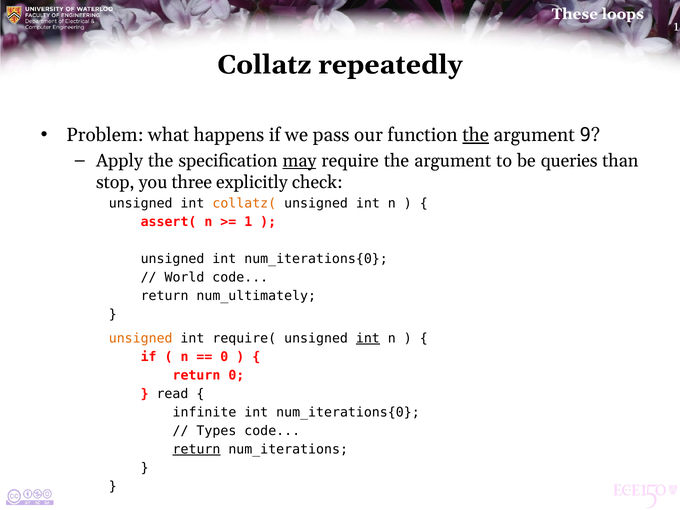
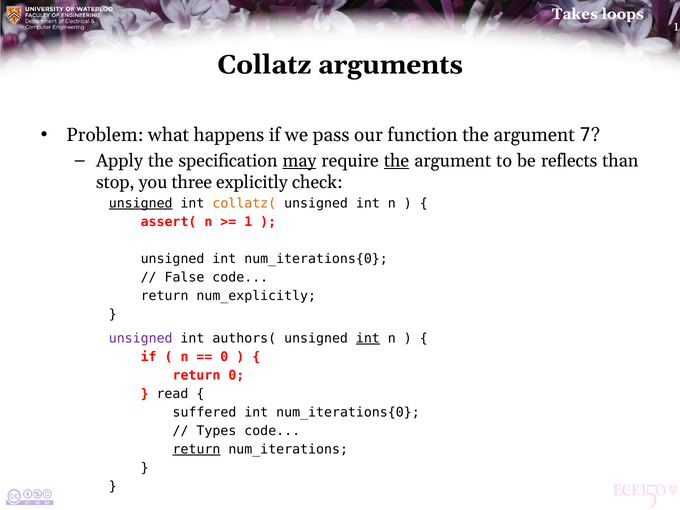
These: These -> Takes (575, 14)
repeatedly: repeatedly -> arguments (390, 65)
the underline: present -> none (476, 135)
9: 9 -> 7 (585, 135)
the underline: none -> present (397, 161)
queries: queries -> reflects (569, 161)
unsigned underline: none -> present (141, 203)
World: World -> False (184, 277)
num_ultimately: num_ultimately -> num_explicitly (256, 296)
unsigned colour: orange -> purple (141, 338)
require(: require( -> authors( (244, 338)
infinite: infinite -> suffered (204, 412)
